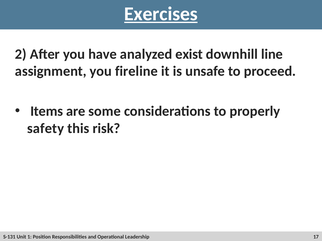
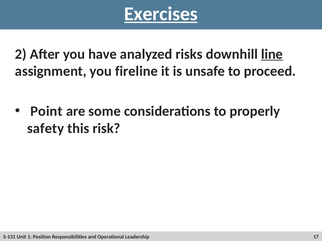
exist: exist -> risks (189, 54)
line underline: none -> present (272, 54)
Items: Items -> Point (46, 111)
